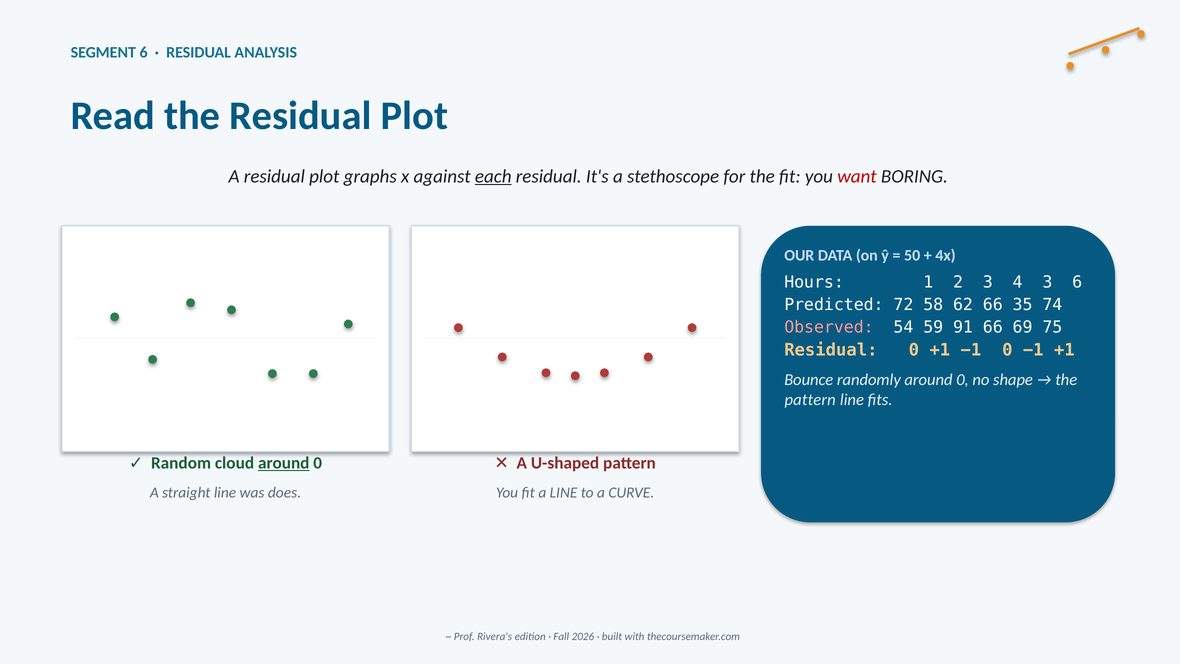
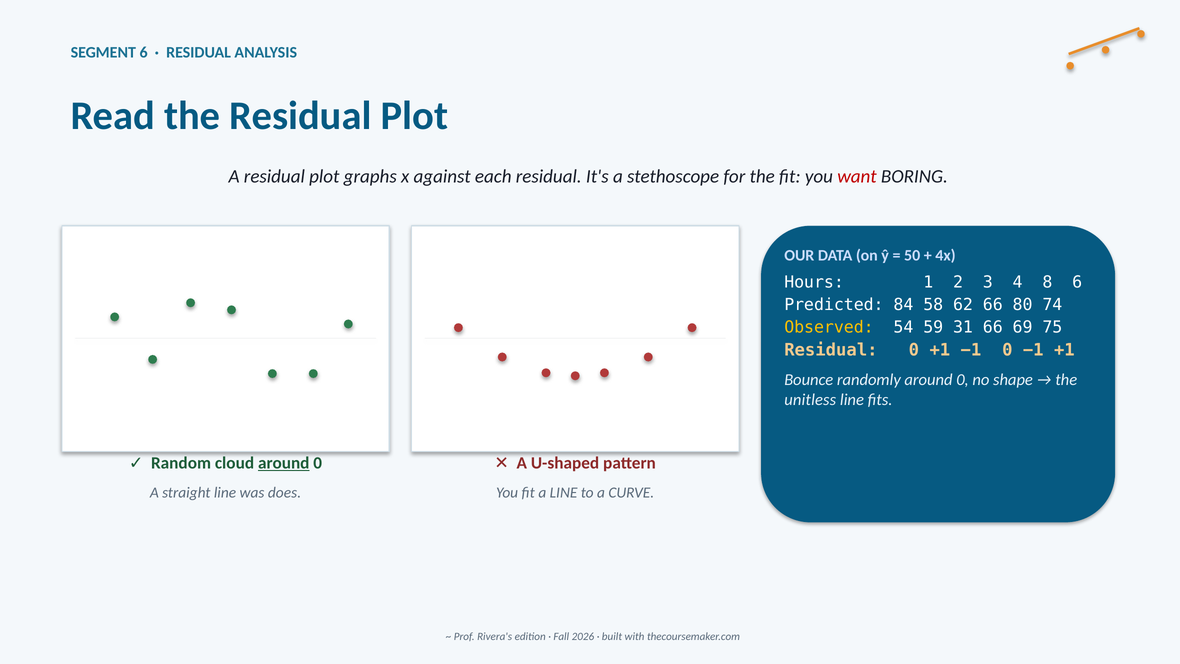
each underline: present -> none (493, 176)
4 3: 3 -> 8 (1047, 282)
72: 72 -> 84 (903, 305)
35: 35 -> 80 (1023, 305)
Observed colour: pink -> yellow (829, 327)
91: 91 -> 31 (963, 327)
pattern: pattern -> unitless (810, 400)
